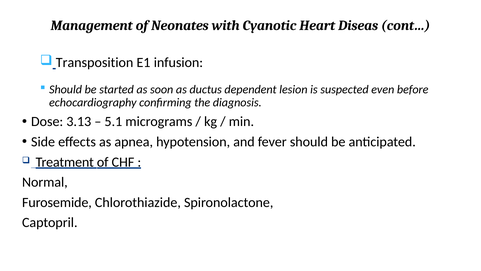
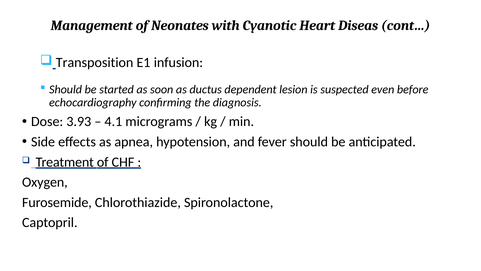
3.13: 3.13 -> 3.93 (79, 121)
5.1: 5.1 -> 4.1 (113, 121)
Normal: Normal -> Oxygen (45, 182)
